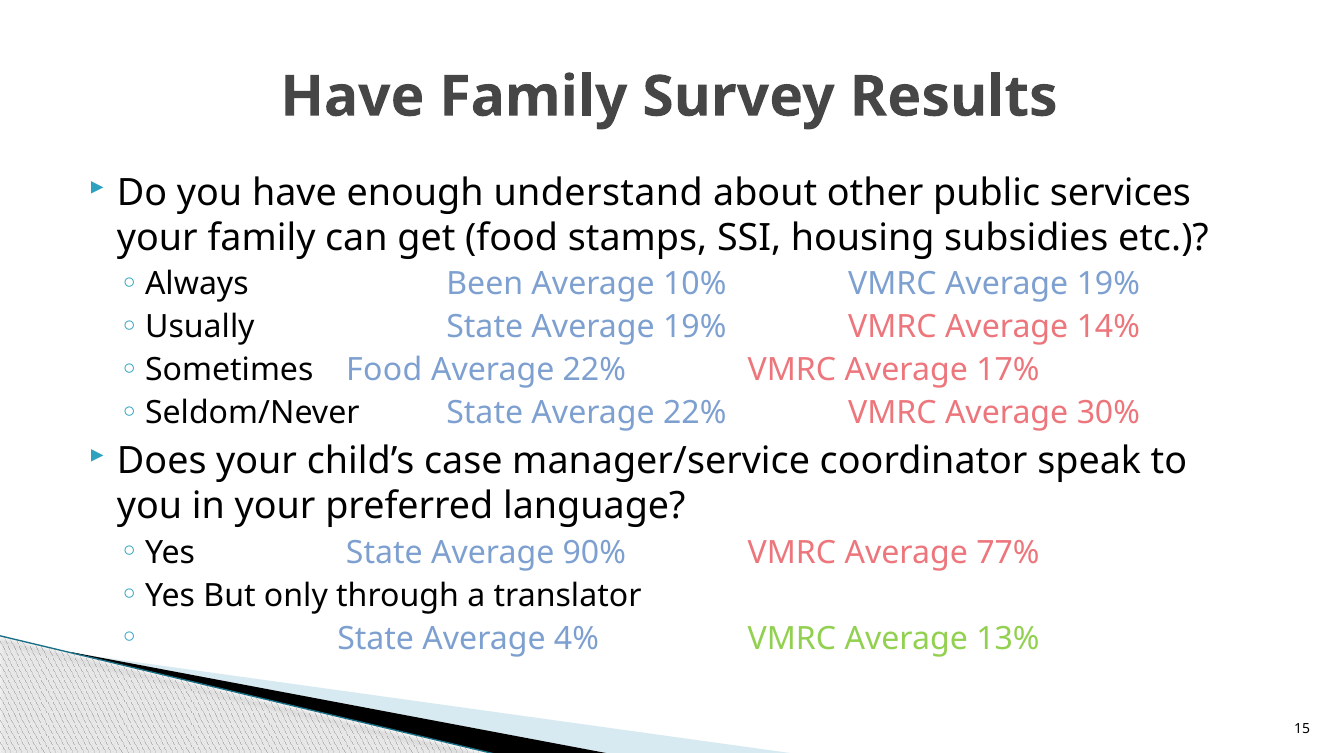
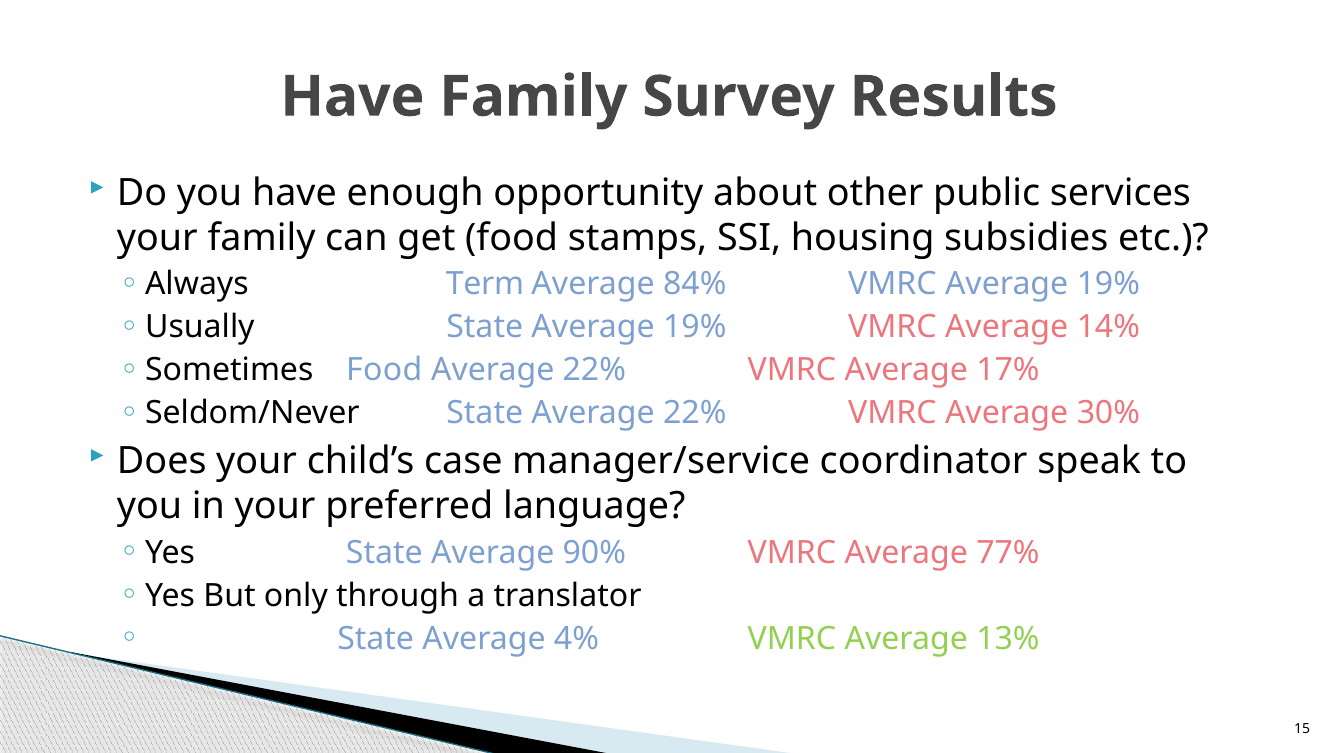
understand: understand -> opportunity (598, 193)
Been: Been -> Term (485, 284)
10%: 10% -> 84% (695, 284)
